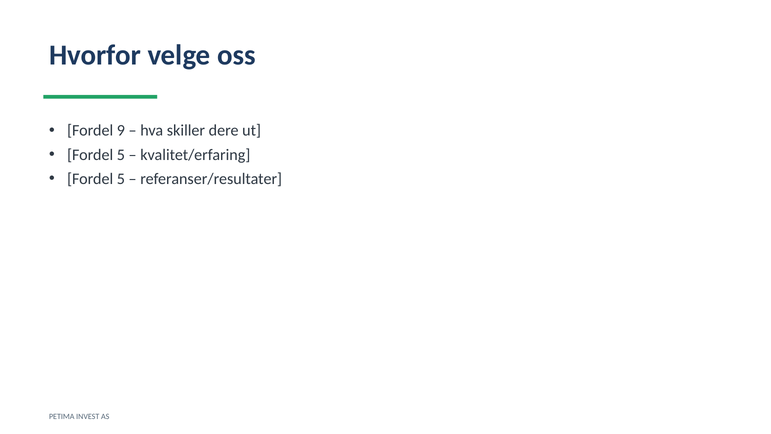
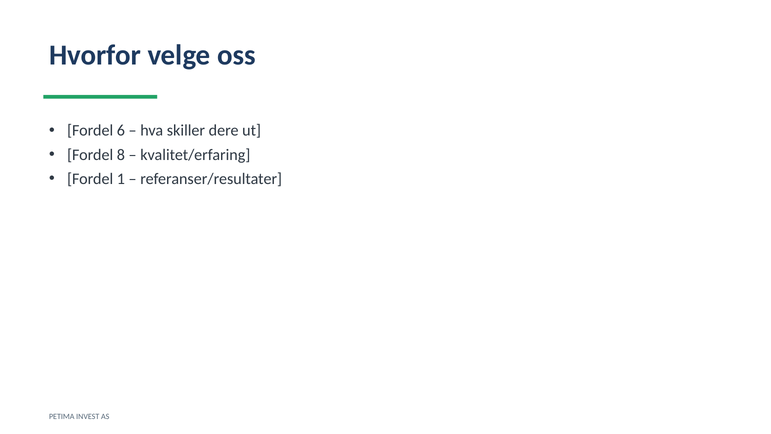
9: 9 -> 6 (121, 131)
5: 5 -> 8 (121, 155)
5: 5 -> 1 (121, 179)
